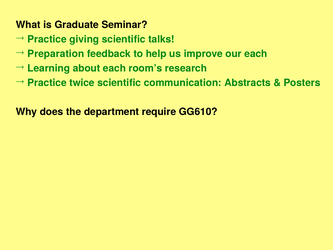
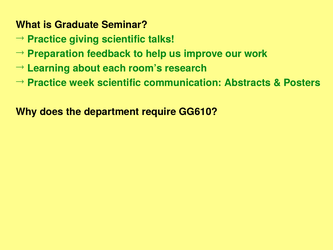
our each: each -> work (256, 54)
twice: twice -> week (82, 83)
